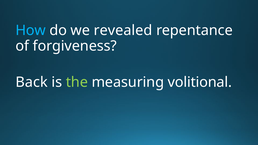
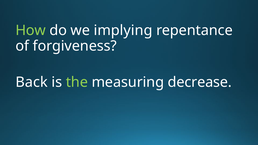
How colour: light blue -> light green (31, 30)
revealed: revealed -> implying (123, 30)
volitional: volitional -> decrease (200, 82)
